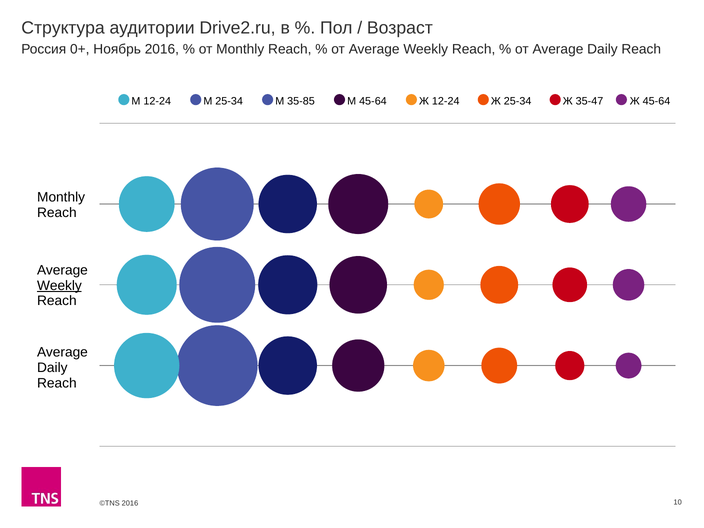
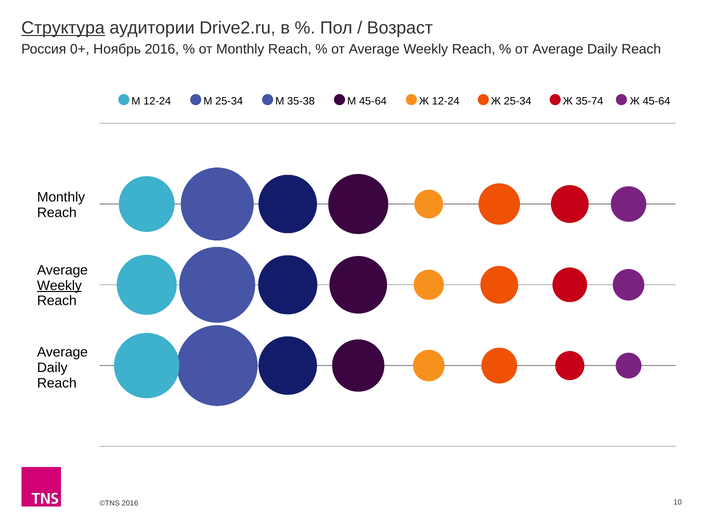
Структура underline: none -> present (63, 28)
35-85: 35-85 -> 35-38 (301, 101)
35-47: 35-47 -> 35-74 (589, 101)
